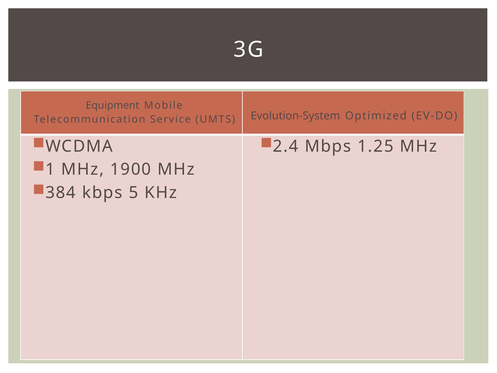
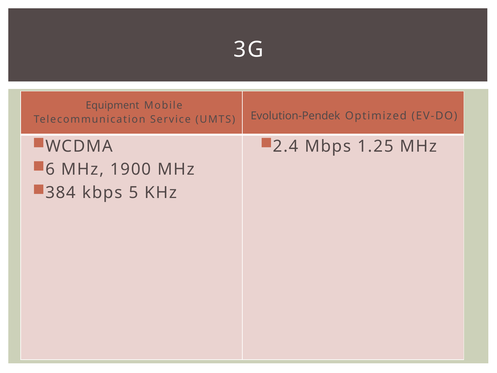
Evolution-System: Evolution-System -> Evolution-Pendek (295, 116)
1: 1 -> 6 (50, 169)
